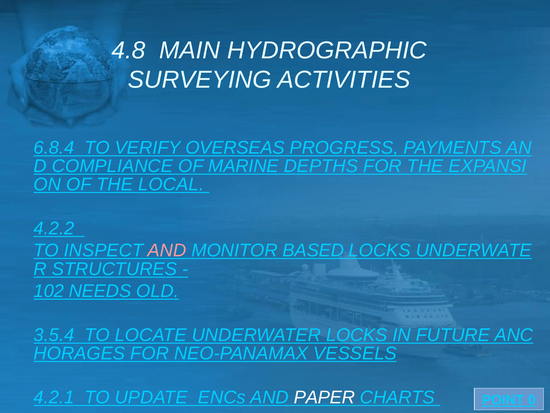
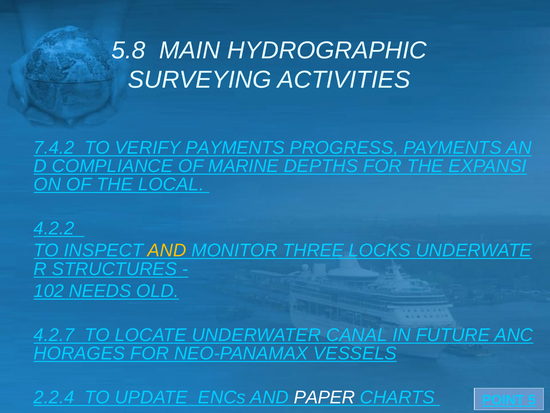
4.8: 4.8 -> 5.8 (129, 50)
6.8.4: 6.8.4 -> 7.4.2 (54, 148)
VERIFY OVERSEAS: OVERSEAS -> PAYMENTS (235, 148)
AND colour: pink -> yellow (167, 250)
BASED: BASED -> THREE (313, 250)
3.5.4: 3.5.4 -> 4.2.7 (54, 335)
UNDERWATER LOCKS: LOCKS -> CANAL (357, 335)
4.2.1: 4.2.1 -> 2.2.4 (54, 397)
0: 0 -> 5 (532, 400)
